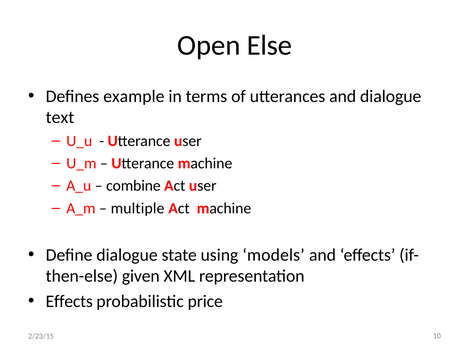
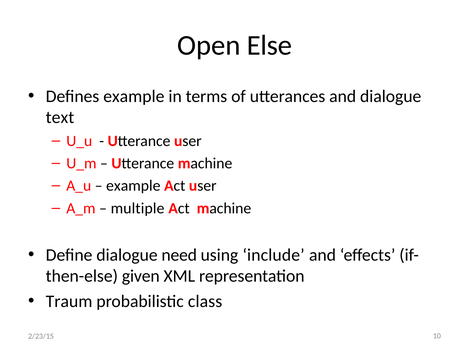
combine: combine -> example (133, 186)
state: state -> need (179, 255)
models: models -> include (274, 255)
Effects: Effects -> Traum (69, 301)
price: price -> class (205, 301)
